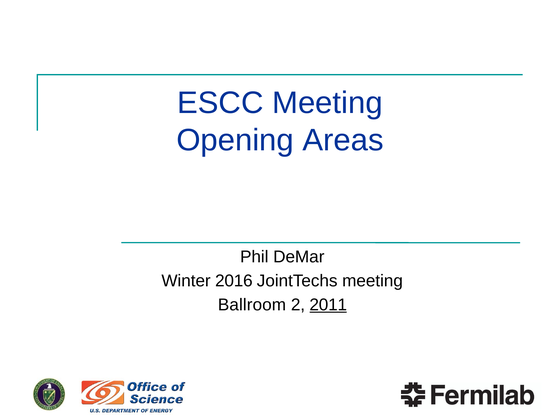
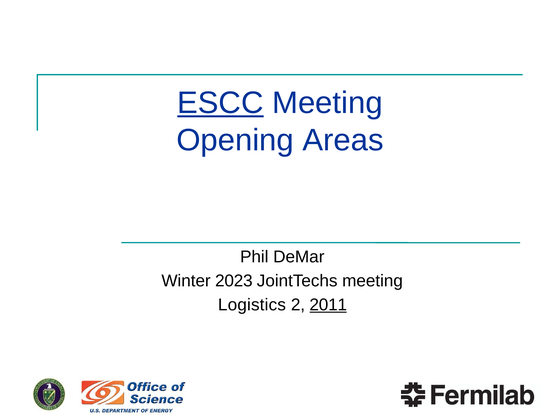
ESCC underline: none -> present (220, 103)
2016: 2016 -> 2023 (234, 281)
Ballroom: Ballroom -> Logistics (252, 305)
